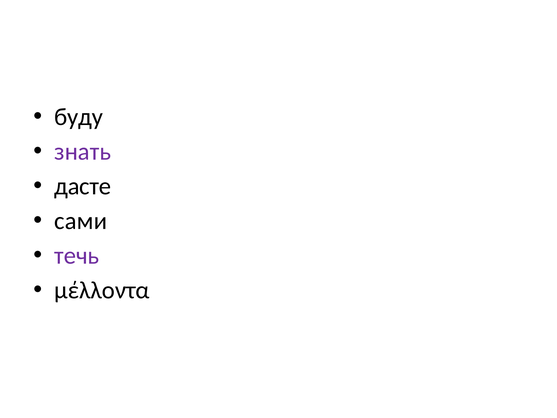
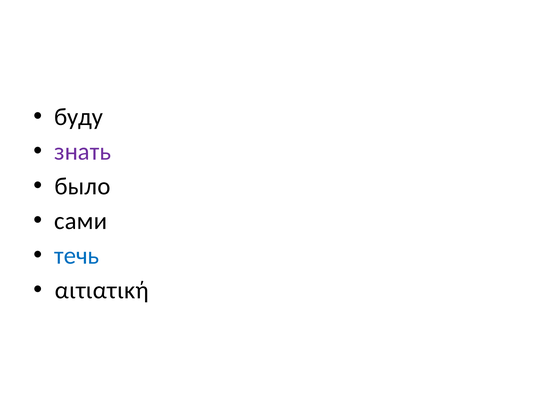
дасте: дасте -> было (82, 186)
течь colour: purple -> blue (77, 256)
μέλλοντα: μέλλοντα -> αιτιατική (102, 290)
